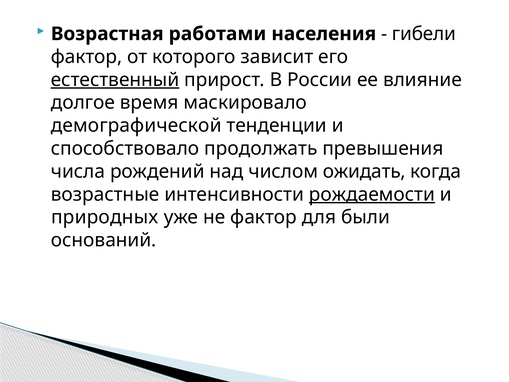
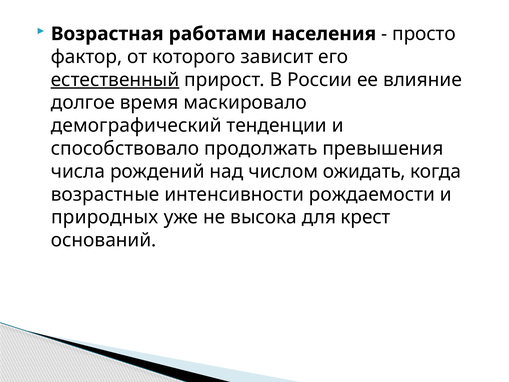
гибели: гибели -> просто (424, 34)
демографической: демографической -> демографический (136, 126)
рождаемости underline: present -> none (372, 194)
не фактор: фактор -> высока (264, 217)
были: были -> крест (366, 217)
